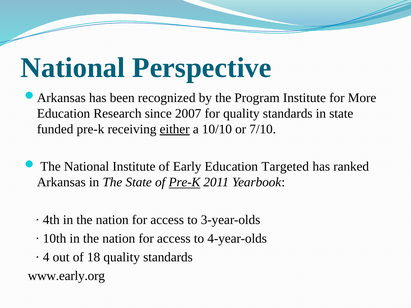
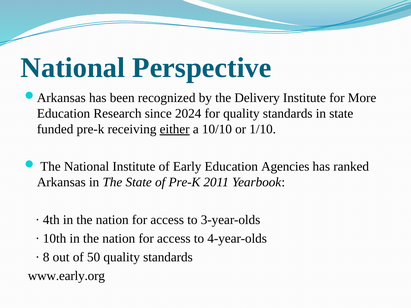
Program: Program -> Delivery (257, 98)
2007: 2007 -> 2024 (188, 114)
7/10: 7/10 -> 1/10 (263, 129)
Targeted: Targeted -> Agencies (285, 167)
Pre-K underline: present -> none (184, 182)
4: 4 -> 8 (46, 257)
18: 18 -> 50 (94, 257)
